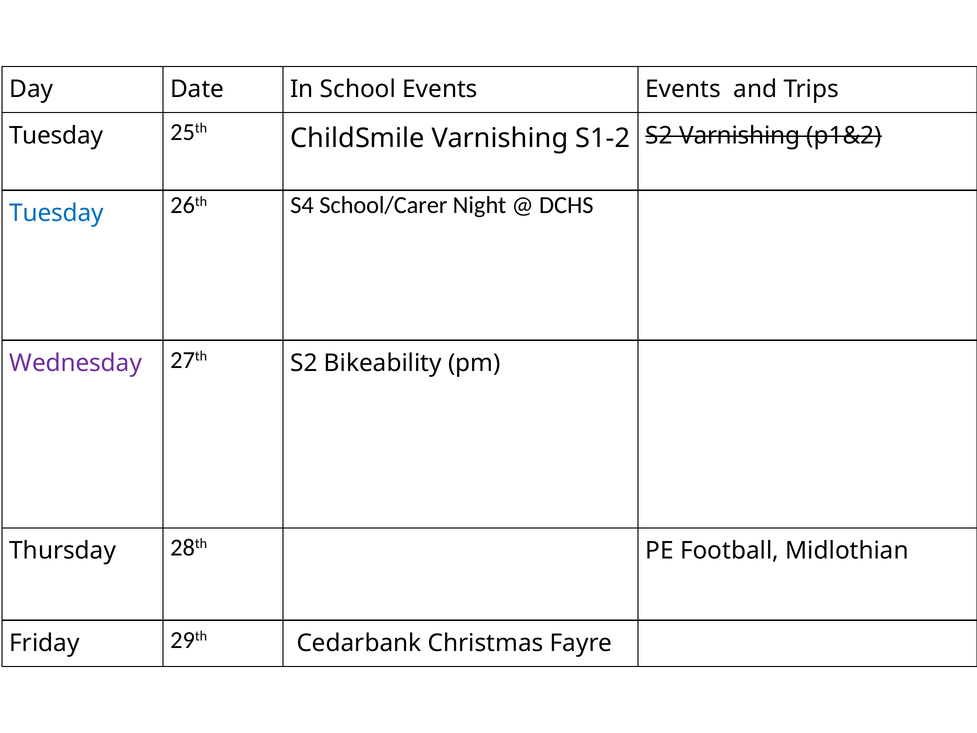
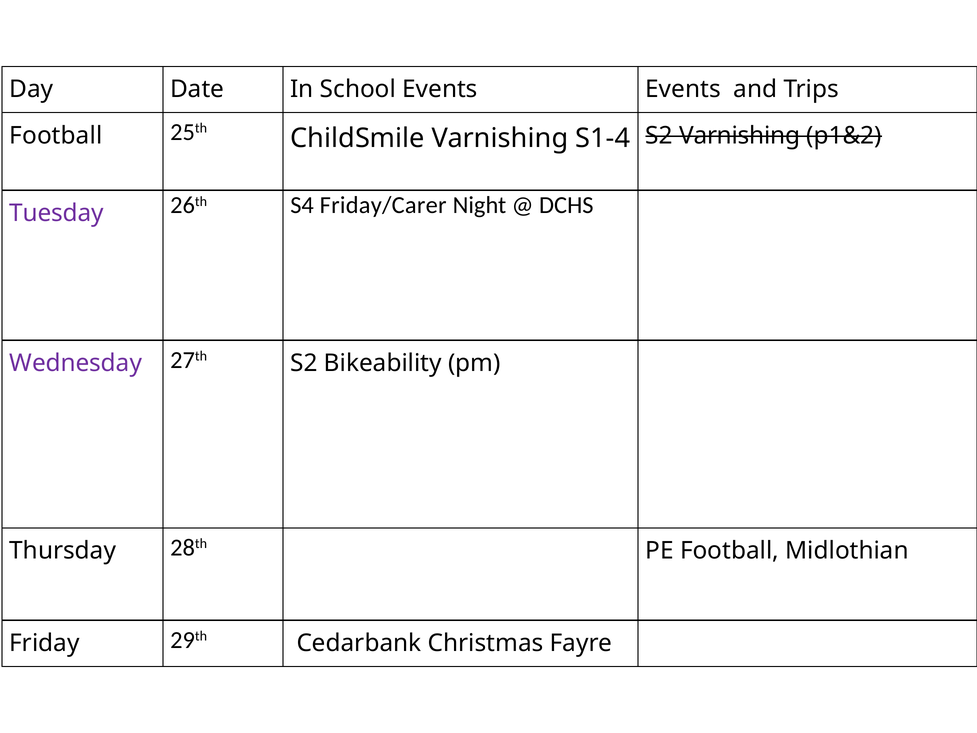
Tuesday: Tuesday -> Football (56, 135)
S1-2: S1-2 -> S1-4 (603, 138)
Tuesday colour: blue -> purple (56, 213)
School/Carer: School/Carer -> Friday/Carer (383, 205)
